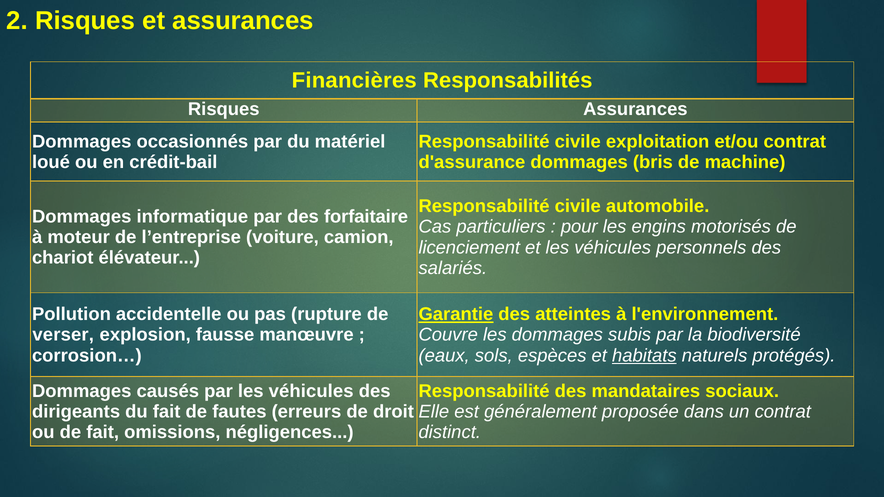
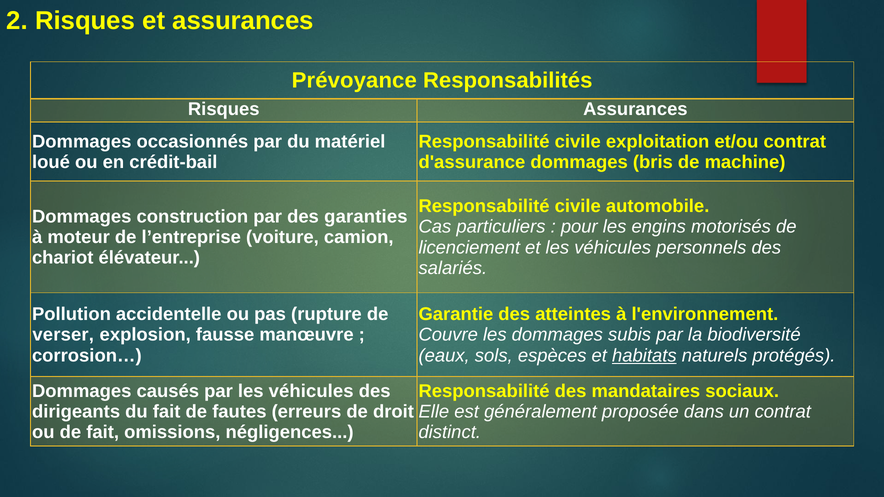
Financières: Financières -> Prévoyance (354, 81)
informatique: informatique -> construction (192, 217)
forfaitaire: forfaitaire -> garanties (366, 217)
Garantie underline: present -> none (456, 315)
